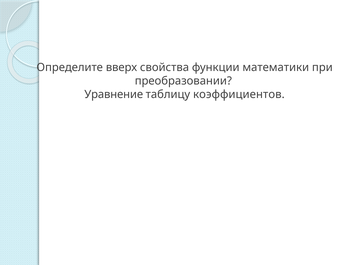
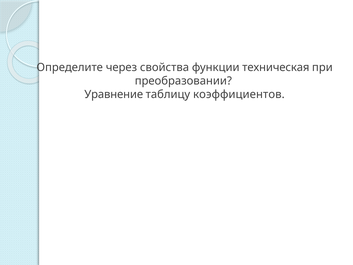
вверх: вверх -> через (121, 67)
математики: математики -> техническая (276, 67)
